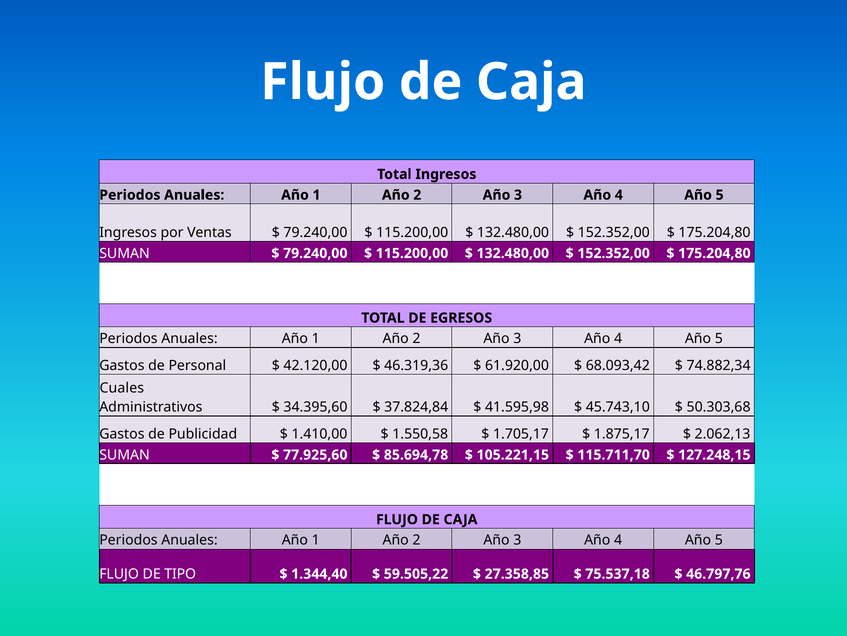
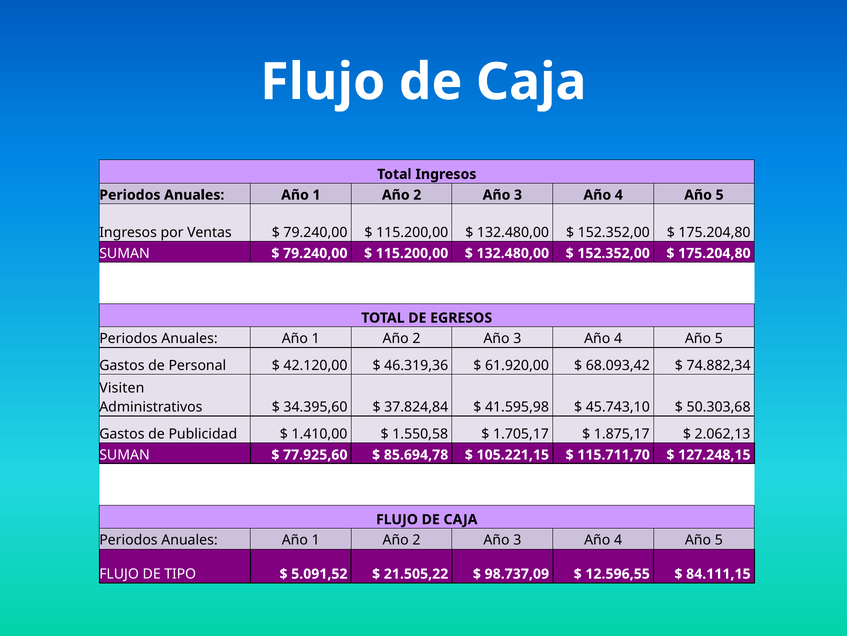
Cuales: Cuales -> Visiten (122, 388)
1.344,40: 1.344,40 -> 5.091,52 (319, 573)
59.505,22: 59.505,22 -> 21.505,22 (416, 573)
27.358,85: 27.358,85 -> 98.737,09 (517, 573)
75.537,18: 75.537,18 -> 12.596,55 (618, 573)
46.797,76: 46.797,76 -> 84.111,15 (718, 573)
